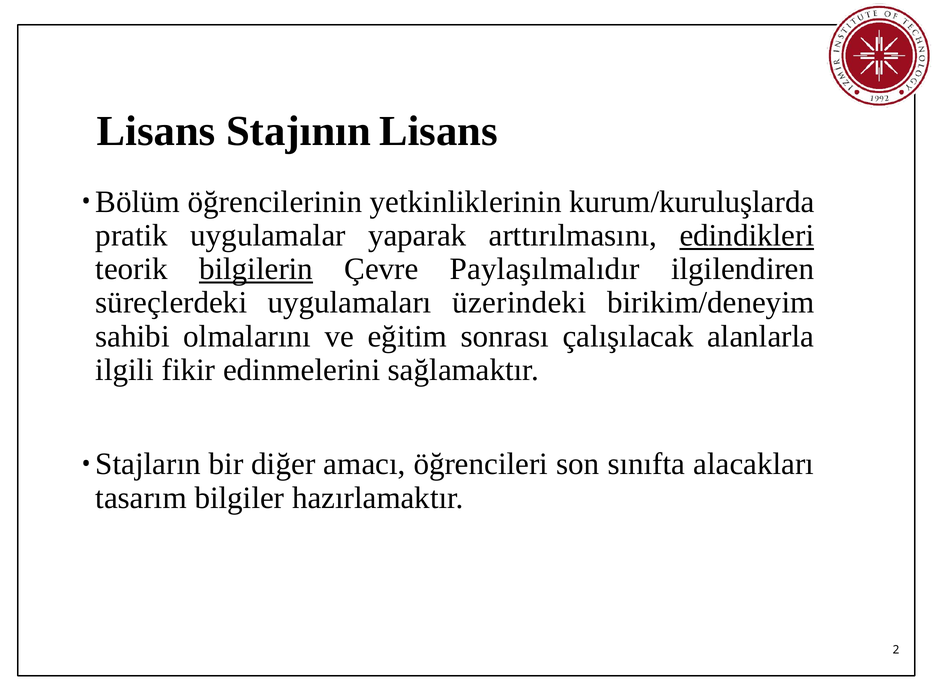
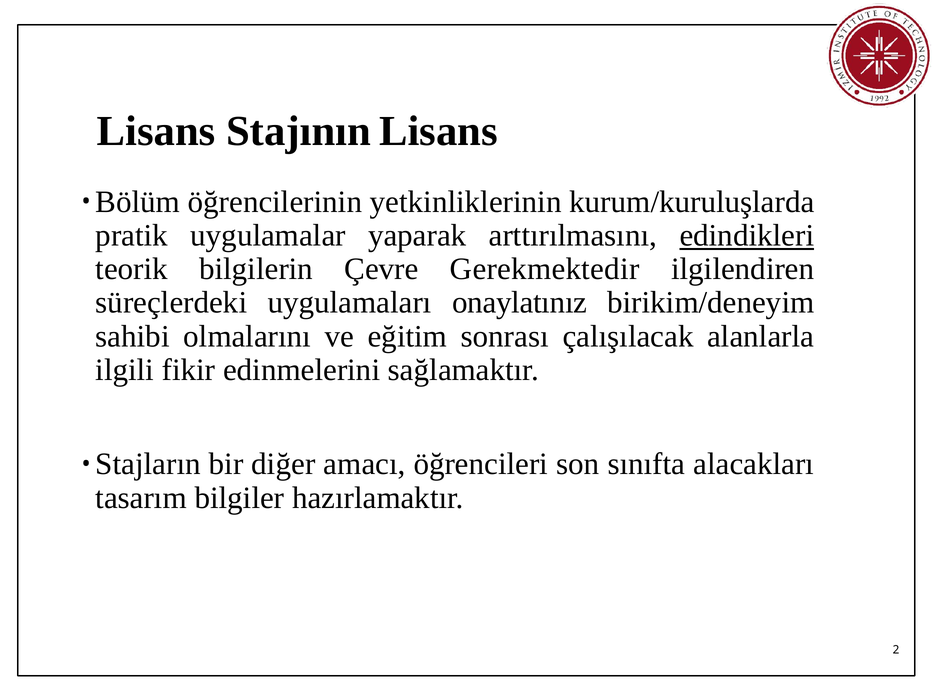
bilgilerin underline: present -> none (256, 269)
Paylaşılmalıdır: Paylaşılmalıdır -> Gerekmektedir (545, 269)
üzerindeki: üzerindeki -> onaylatınız (520, 303)
